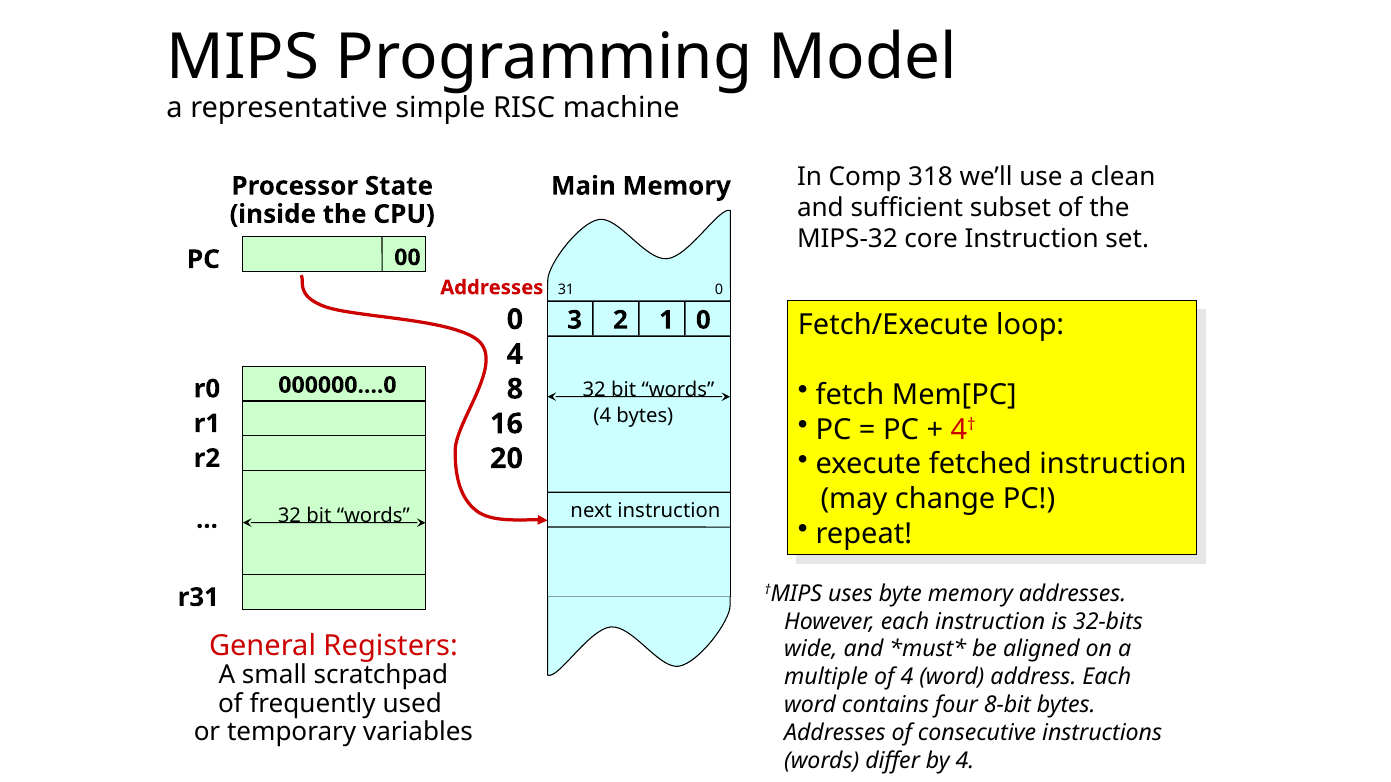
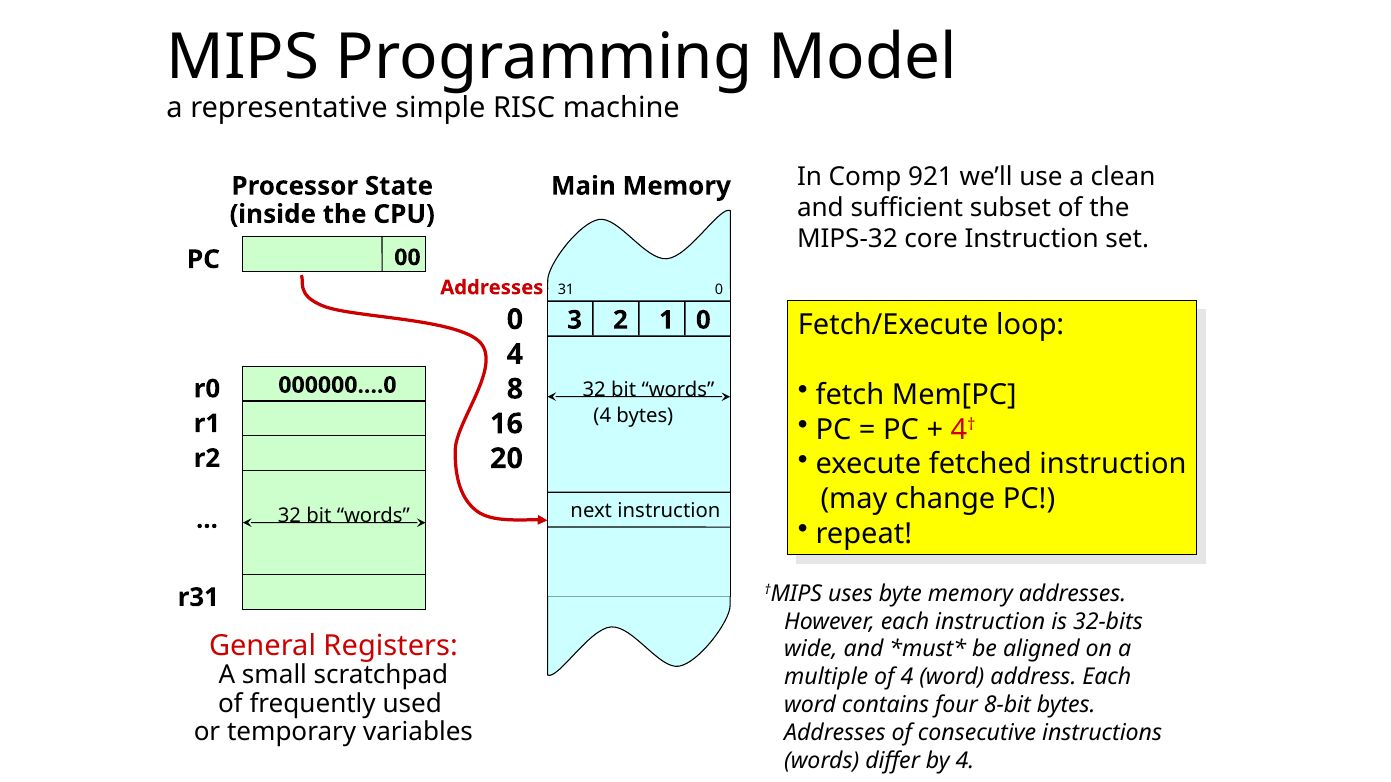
318: 318 -> 921 (931, 177)
